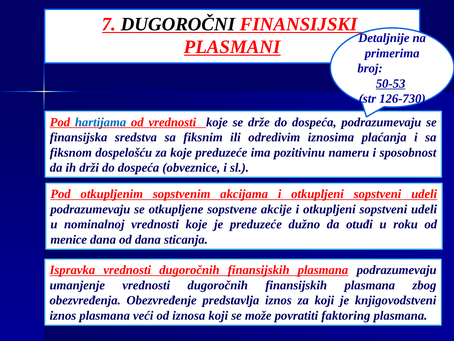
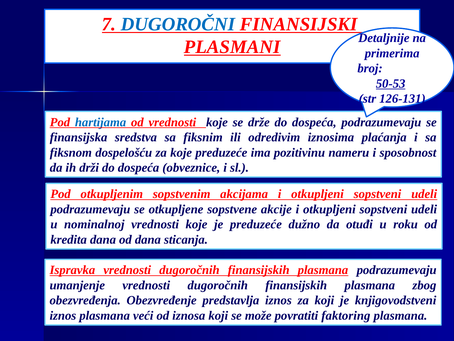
DUGOROČNI colour: black -> blue (178, 24)
126-730: 126-730 -> 126-131 (402, 99)
menice: menice -> kredita (69, 239)
